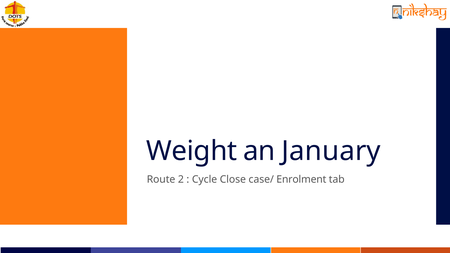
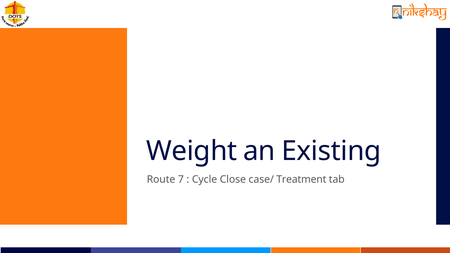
January: January -> Existing (331, 151)
2: 2 -> 7 (181, 180)
Enrolment: Enrolment -> Treatment (301, 180)
